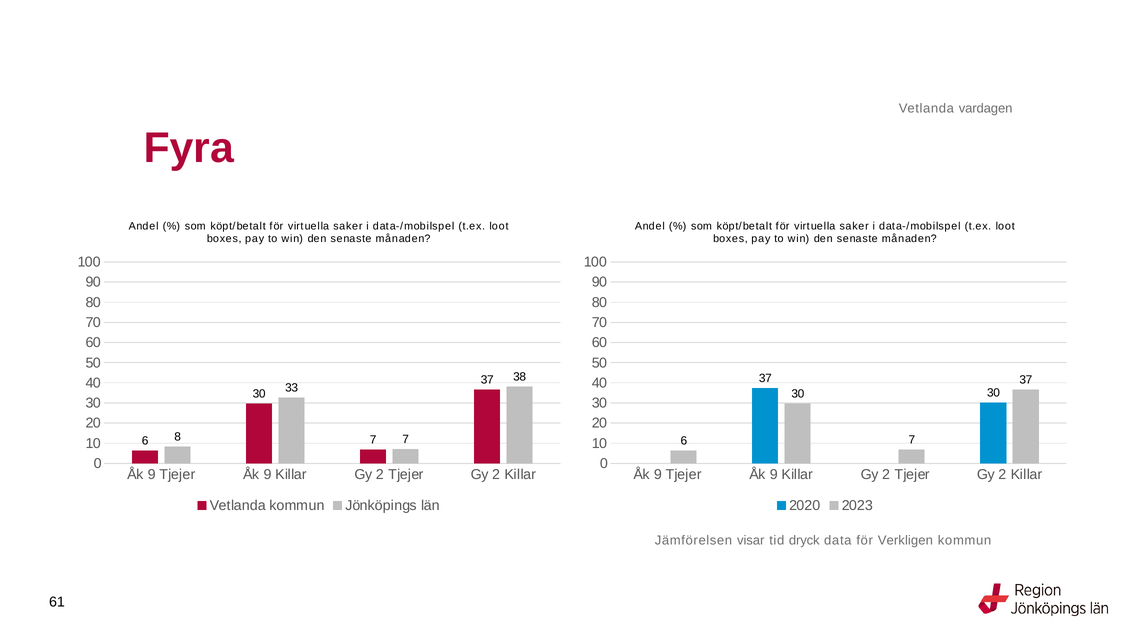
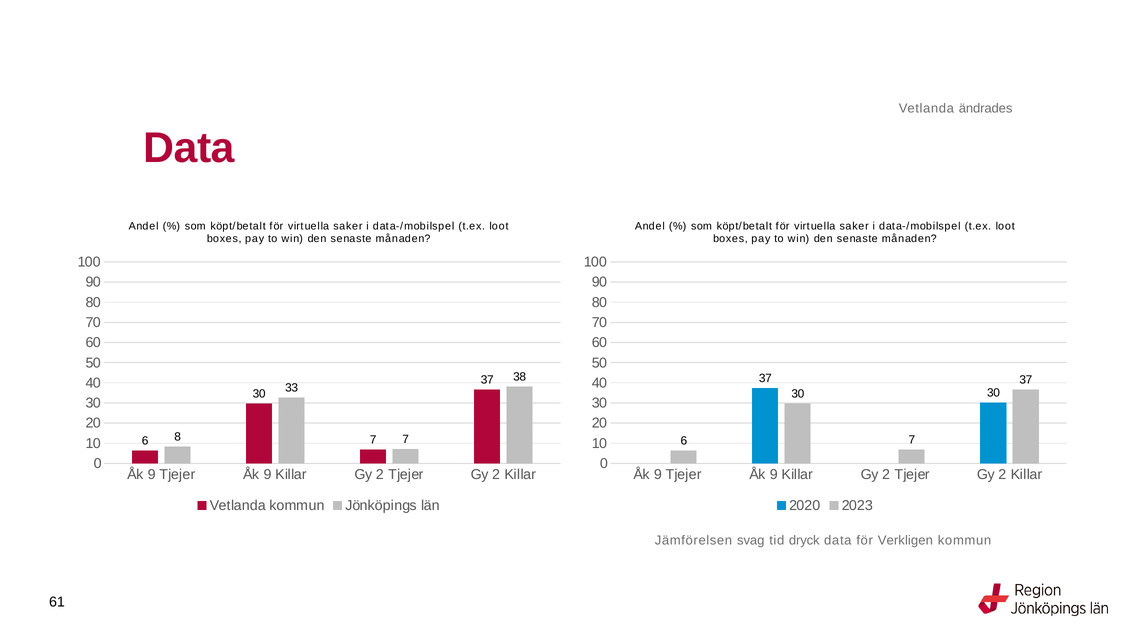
vardagen: vardagen -> ändrades (986, 109)
Fyra: Fyra -> Data (189, 148)
visar: visar -> svag (751, 541)
